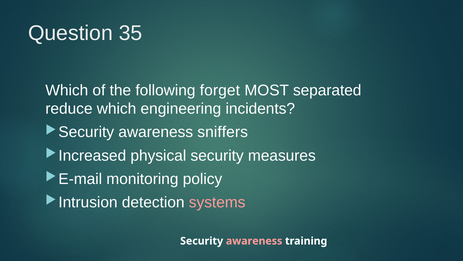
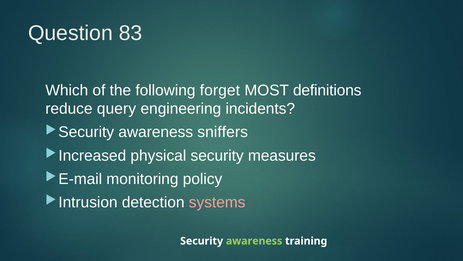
35: 35 -> 83 (131, 33)
separated: separated -> definitions (327, 90)
reduce which: which -> query (116, 109)
awareness colour: pink -> light green (254, 240)
